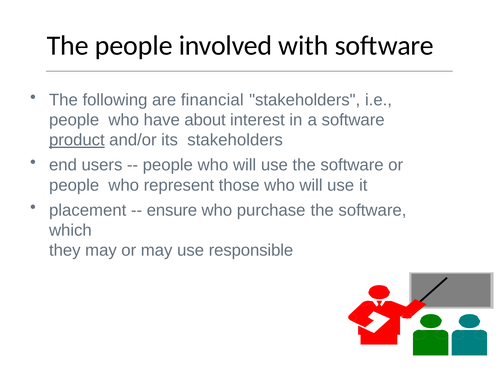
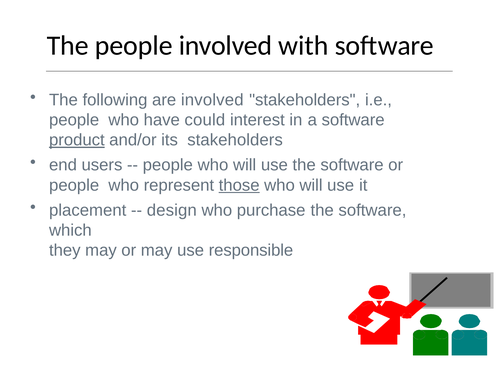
are financial: financial -> involved (212, 100)
about: about -> could (205, 120)
those underline: none -> present (239, 185)
ensure: ensure -> design (172, 210)
